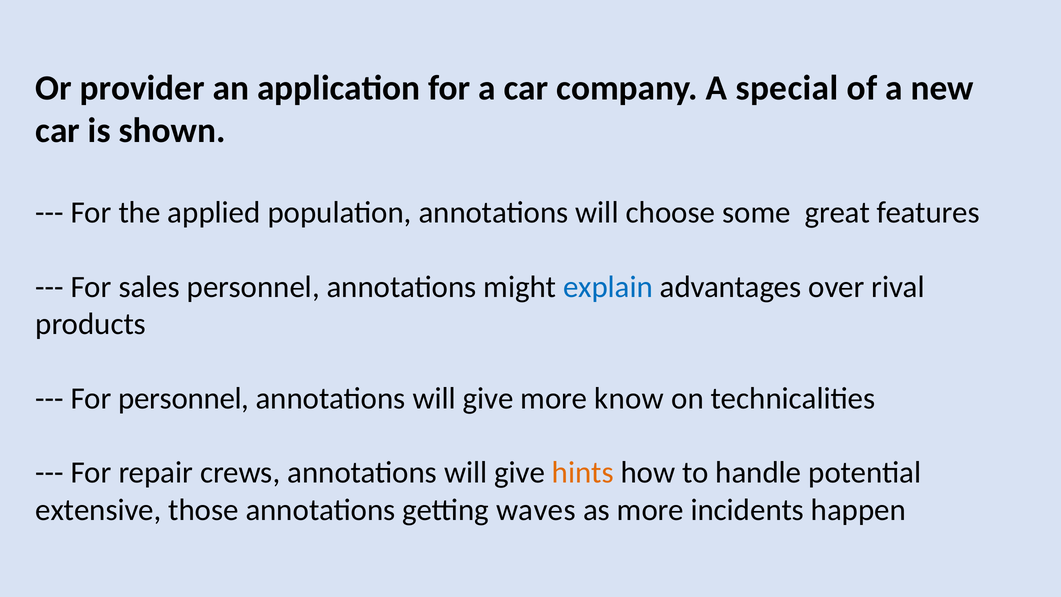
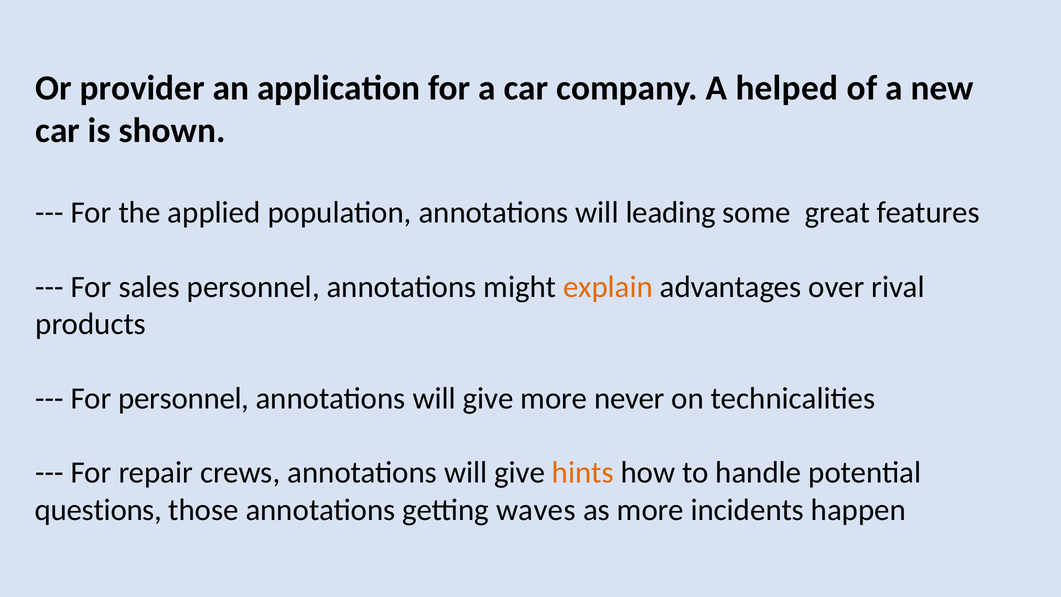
special: special -> helped (787, 88)
choose: choose -> leading (671, 212)
explain colour: blue -> orange (608, 287)
know: know -> never (629, 398)
extensive: extensive -> questions (98, 510)
